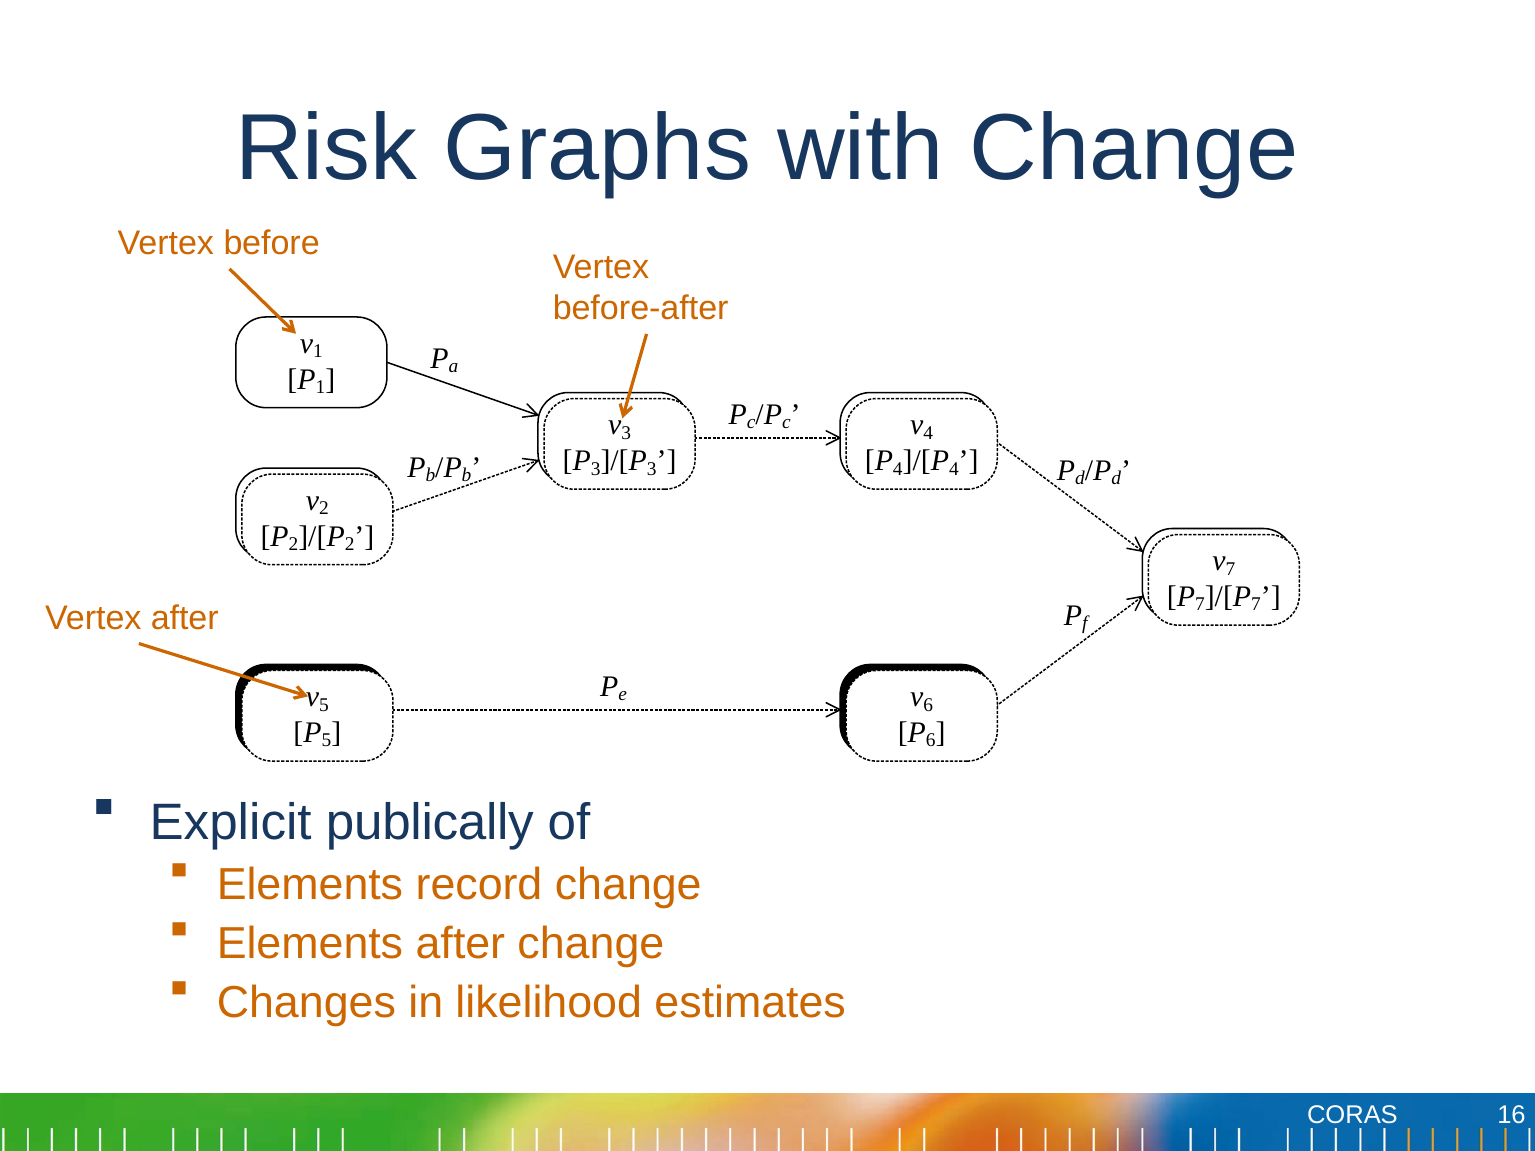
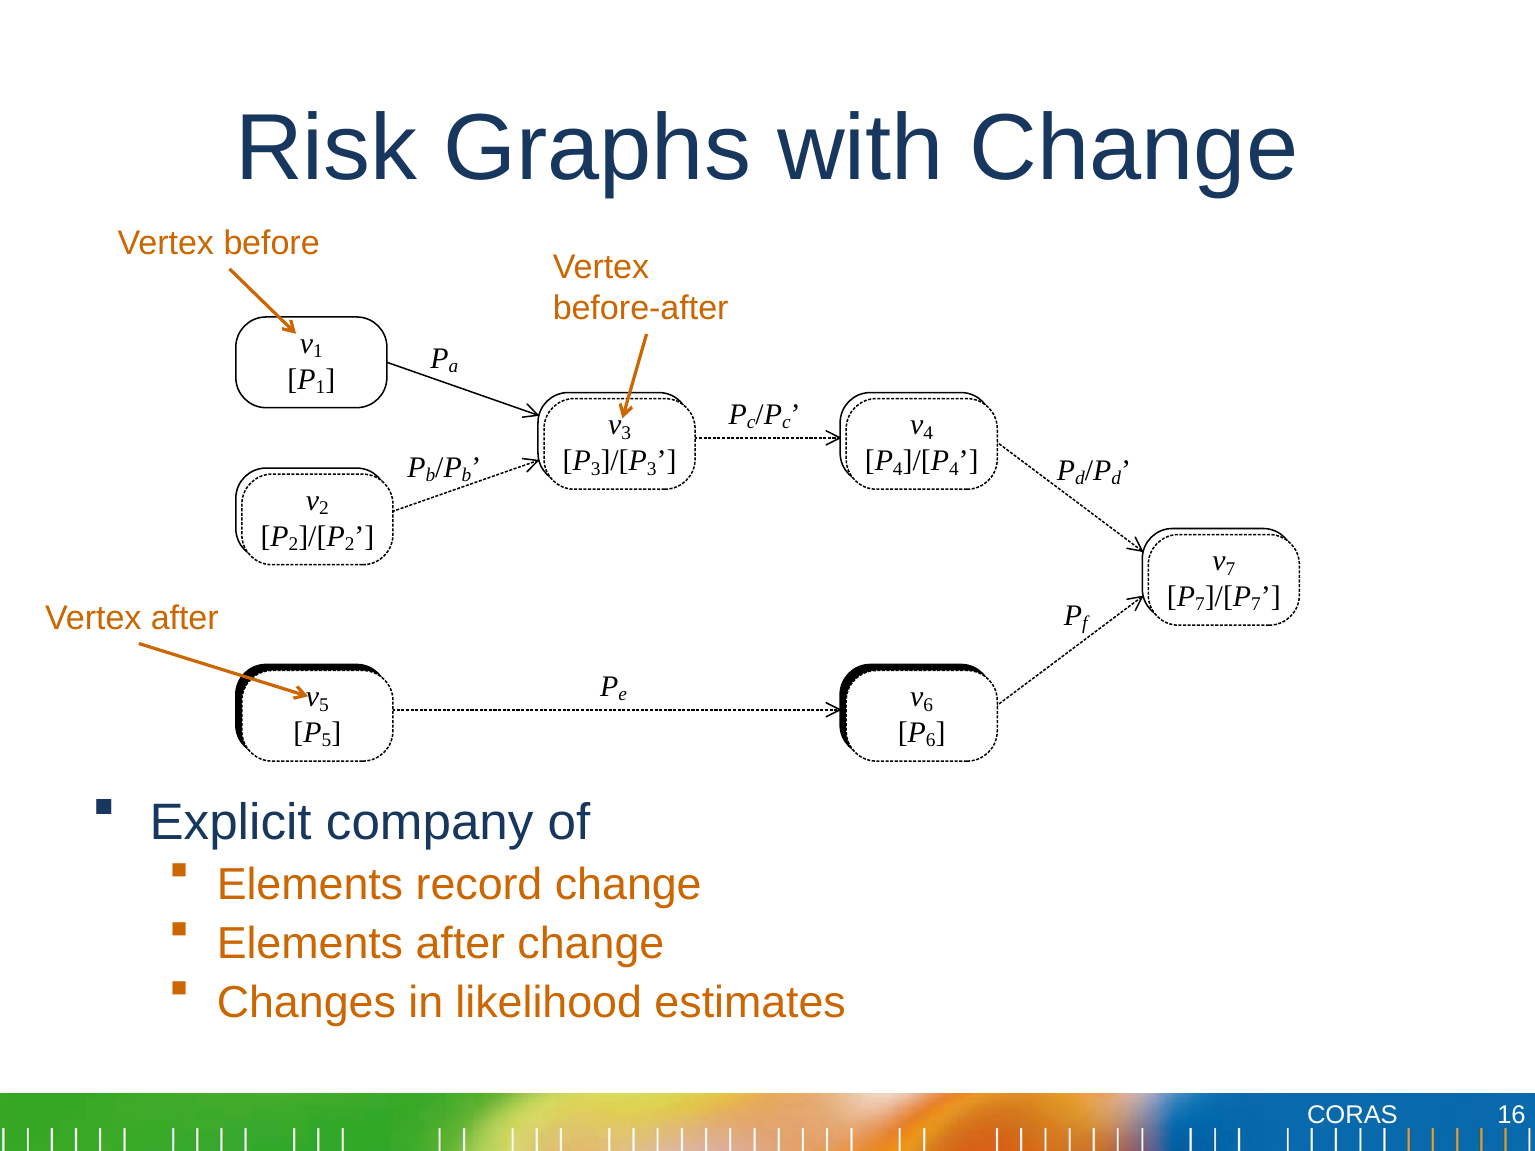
publically: publically -> company (430, 823)
